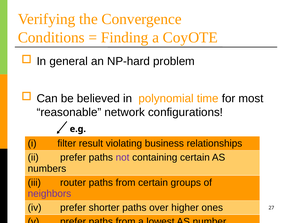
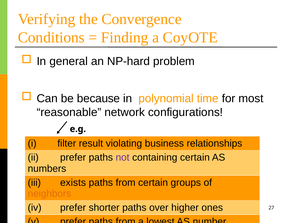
believed: believed -> because (98, 98)
router: router -> exists (73, 182)
neighbors colour: purple -> orange (49, 193)
